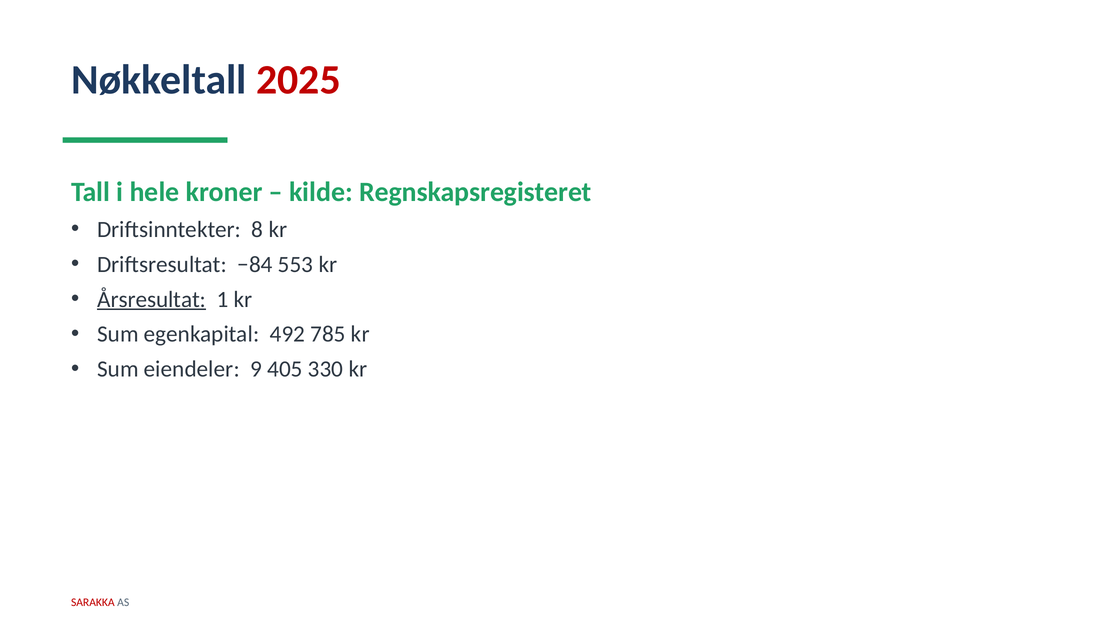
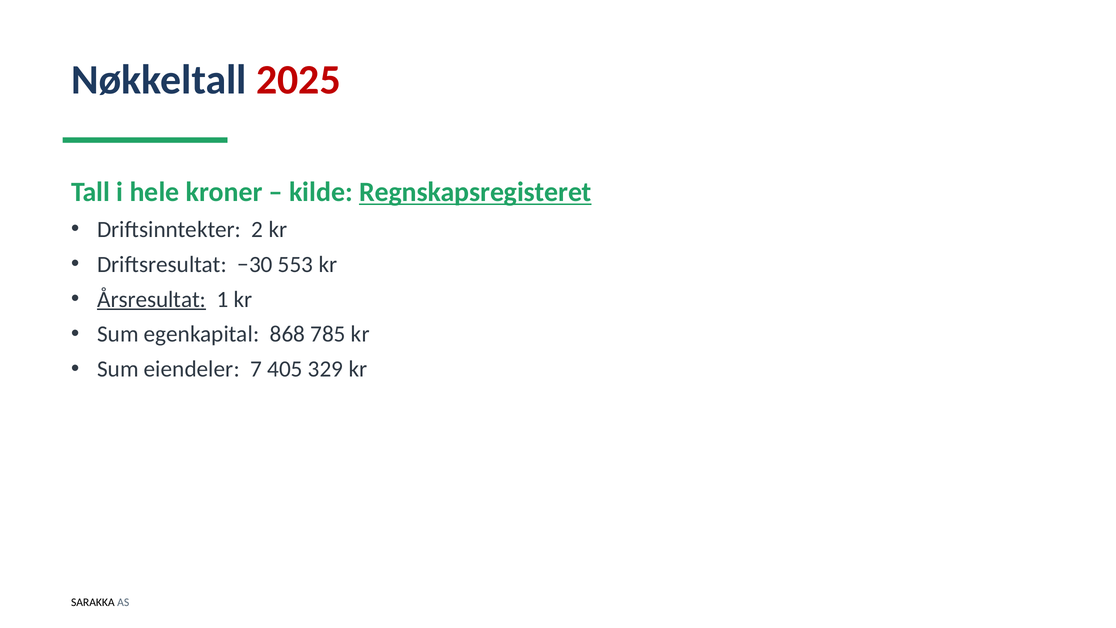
Regnskapsregisteret underline: none -> present (475, 192)
8: 8 -> 2 (257, 229)
−84: −84 -> −30 (255, 264)
492: 492 -> 868 (287, 334)
9: 9 -> 7 (256, 369)
330: 330 -> 329 (326, 369)
SARAKKA colour: red -> black (93, 602)
